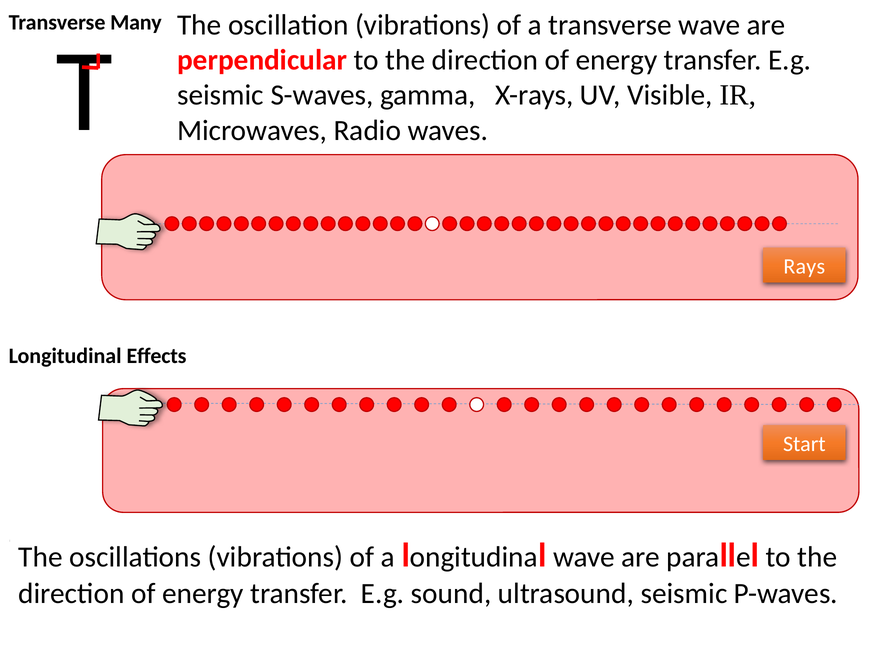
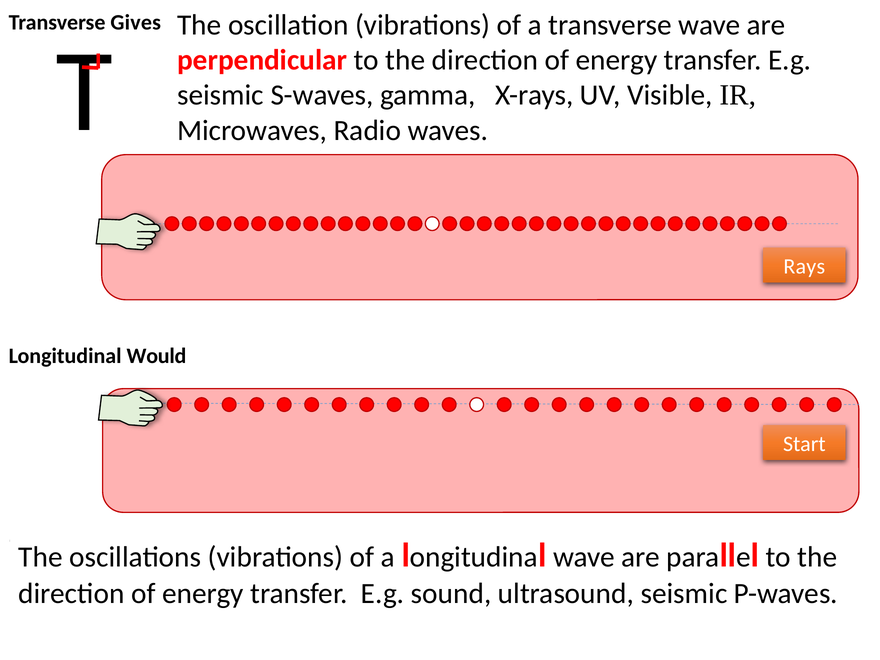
Many: Many -> Gives (136, 22)
Effects: Effects -> Would (156, 356)
